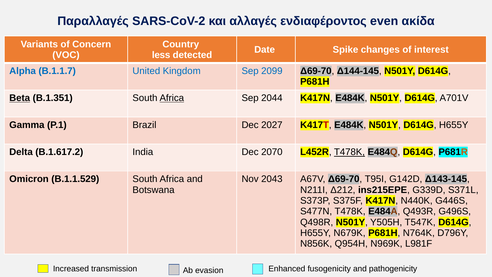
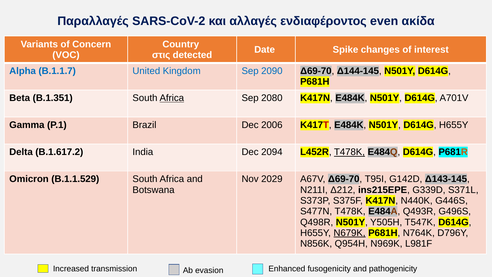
less: less -> στις (161, 55)
2099: 2099 -> 2090 (272, 71)
Beta underline: present -> none (20, 98)
2044: 2044 -> 2080 (272, 98)
2027: 2027 -> 2006 (272, 125)
2070: 2070 -> 2094 (272, 152)
2043: 2043 -> 2029 (272, 179)
N679K underline: none -> present (350, 233)
